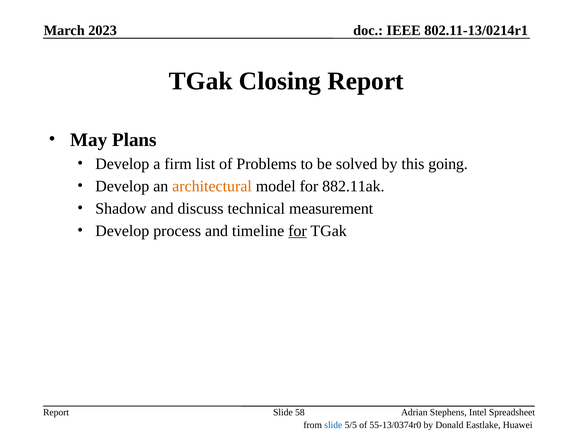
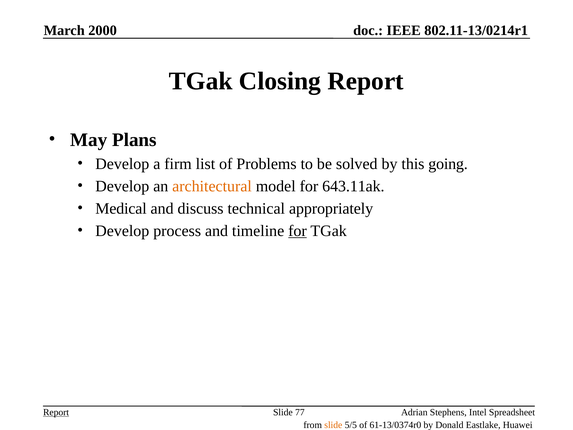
2023: 2023 -> 2000 (103, 31)
882.11ak: 882.11ak -> 643.11ak (353, 186)
Shadow: Shadow -> Medical (121, 208)
measurement: measurement -> appropriately (331, 208)
Report underline: none -> present (56, 412)
58: 58 -> 77 (300, 412)
slide colour: blue -> orange (333, 425)
55-13/0374r0: 55-13/0374r0 -> 61-13/0374r0 (395, 425)
